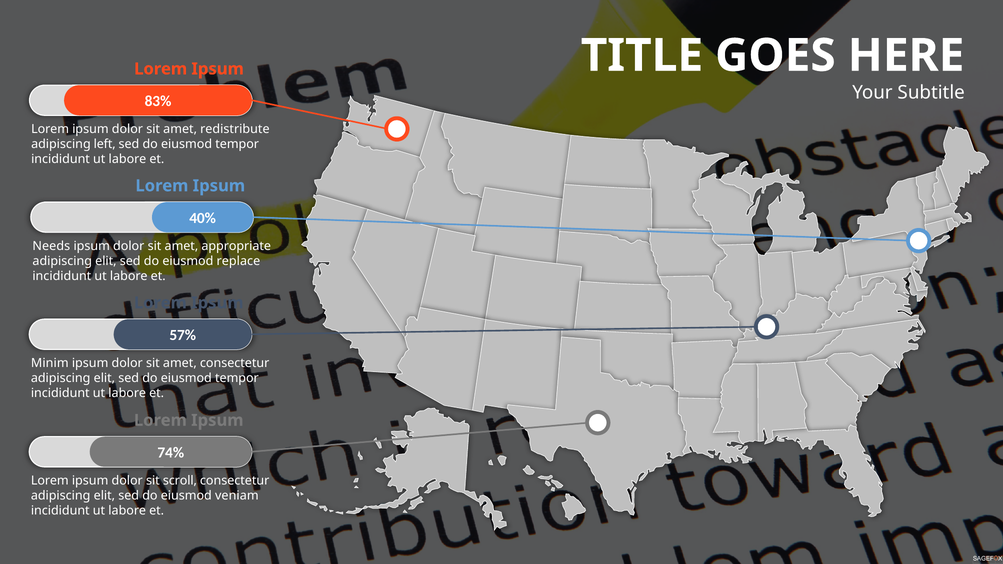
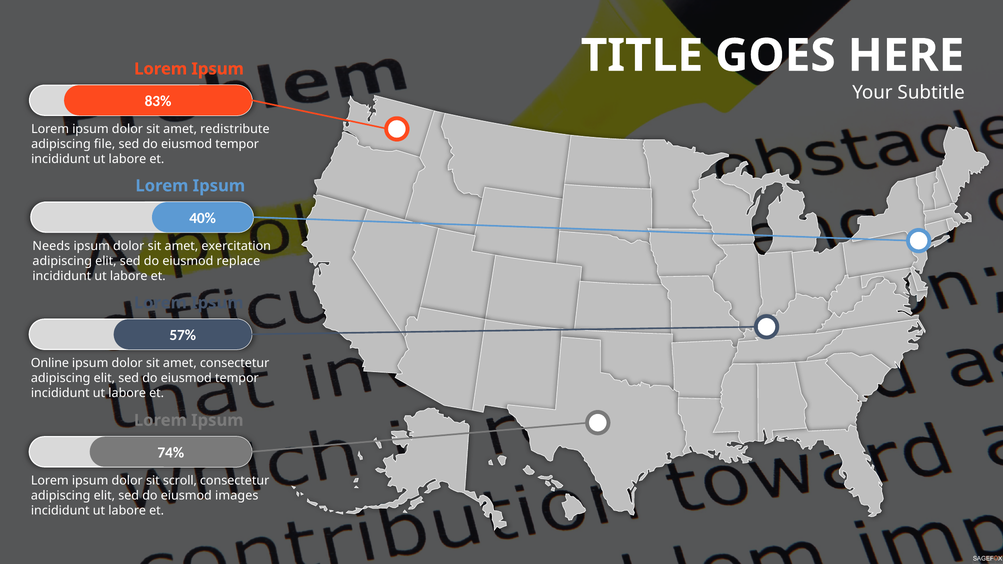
left: left -> file (105, 144)
appropriate: appropriate -> exercitation (236, 246)
Minim: Minim -> Online (50, 363)
veniam: veniam -> images (237, 496)
